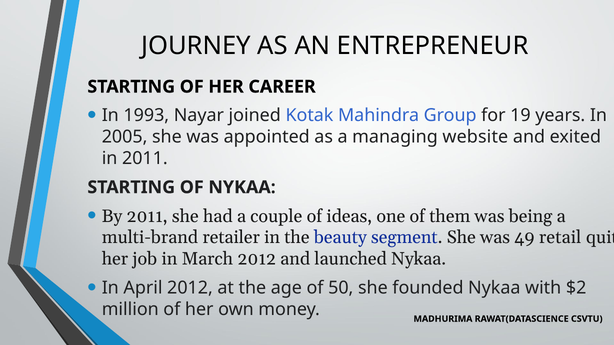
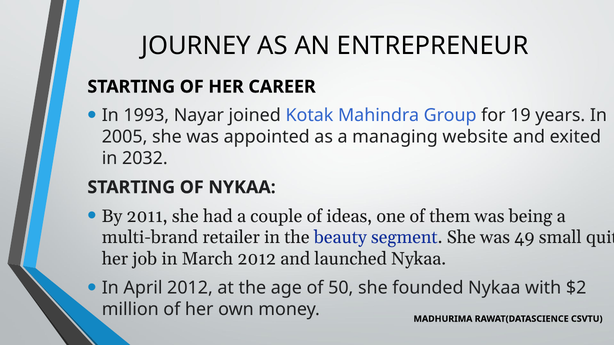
in 2011: 2011 -> 2032 (145, 159)
retail: retail -> small (560, 238)
